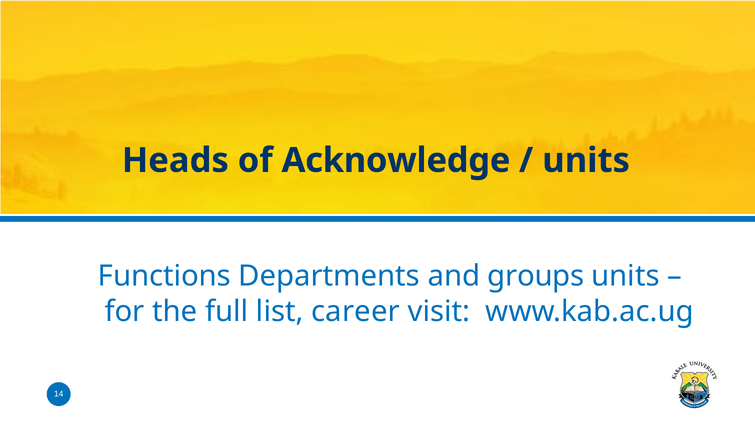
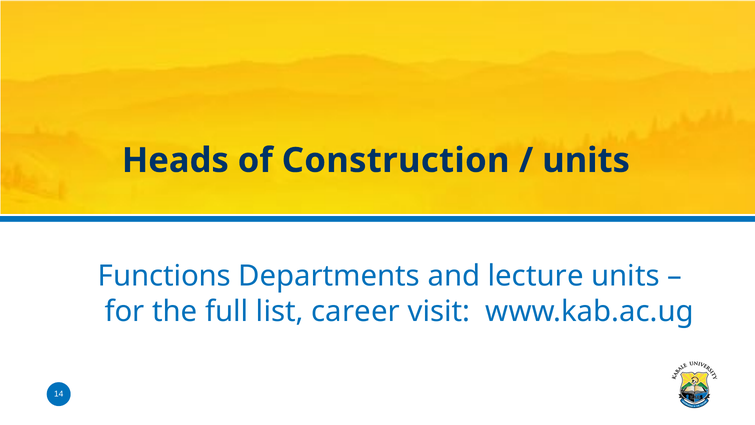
Acknowledge: Acknowledge -> Construction (396, 160)
groups: groups -> lecture (536, 276)
